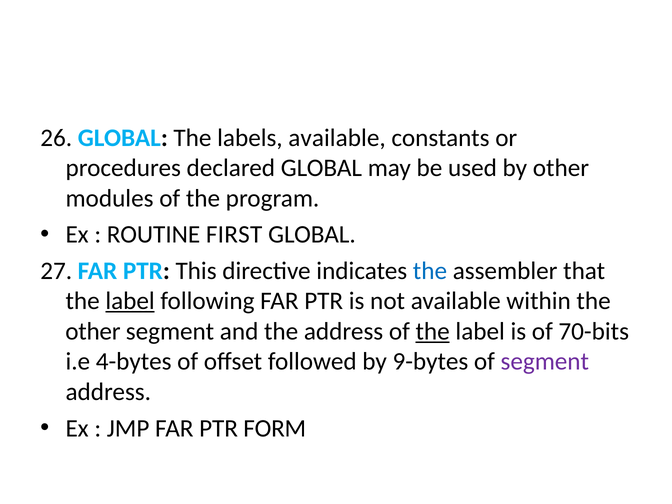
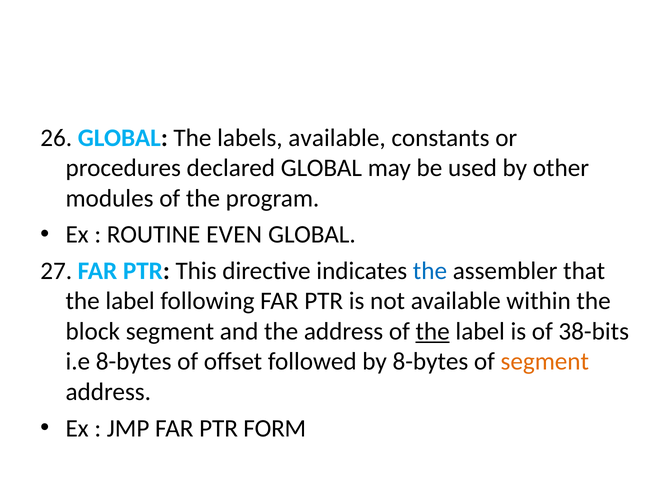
FIRST: FIRST -> EVEN (234, 235)
label underline: present -> none (130, 301)
other: other -> block (93, 331)
70-bits: 70-bits -> 38-bits (594, 331)
i.e 4-bytes: 4-bytes -> 8-bytes (134, 362)
by 9-bytes: 9-bytes -> 8-bytes (430, 362)
segment colour: purple -> orange (545, 362)
